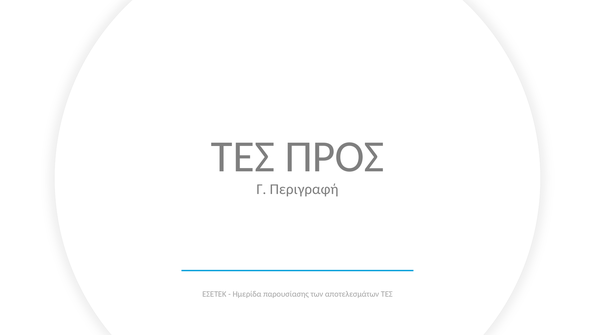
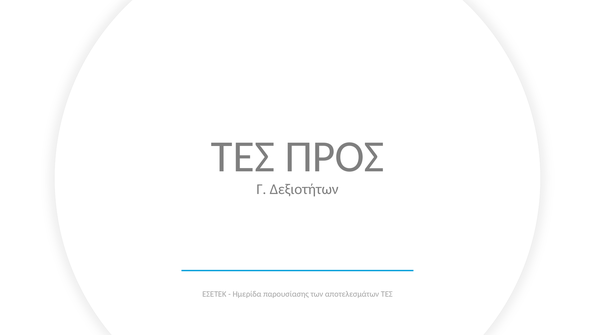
Περιγραφή: Περιγραφή -> Δεξιοτήτων (304, 189)
